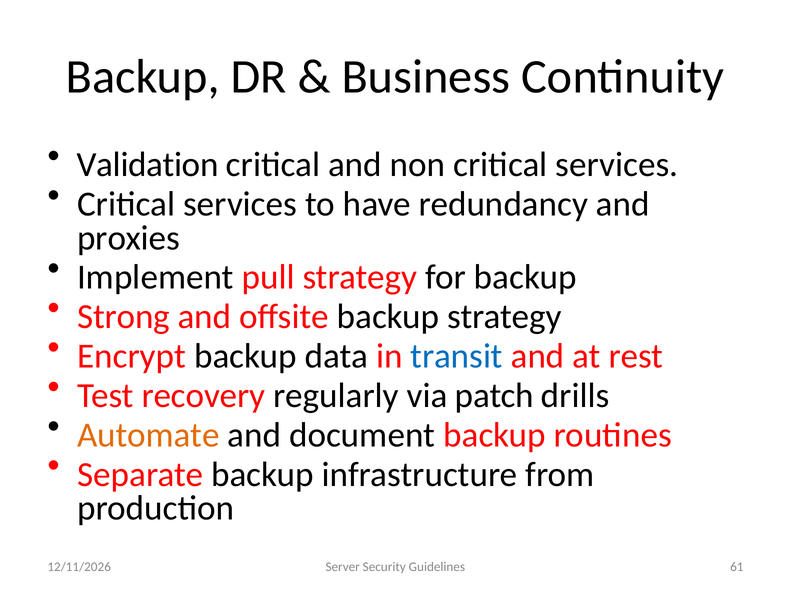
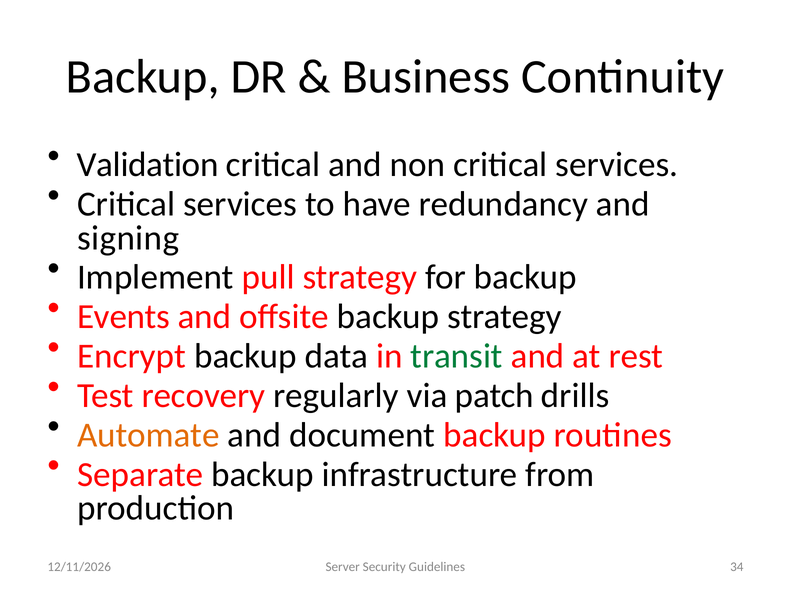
proxies: proxies -> signing (128, 238)
Strong: Strong -> Events (124, 316)
transit colour: blue -> green (457, 356)
61: 61 -> 34 (737, 566)
